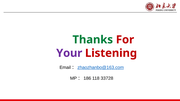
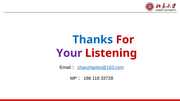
Thanks colour: green -> blue (93, 40)
